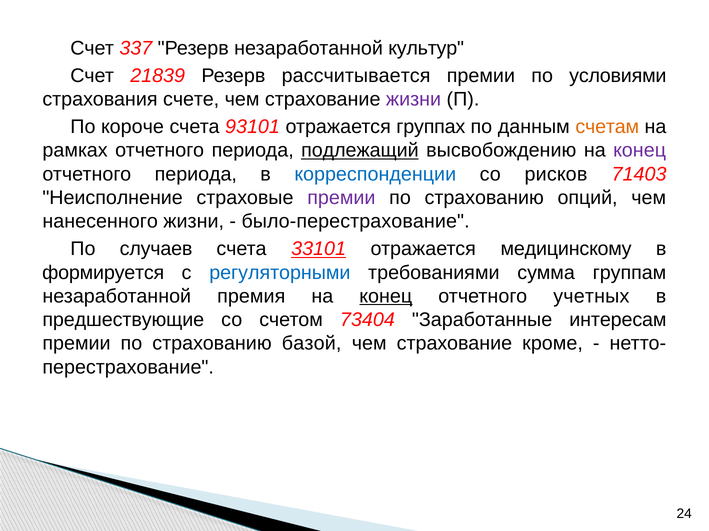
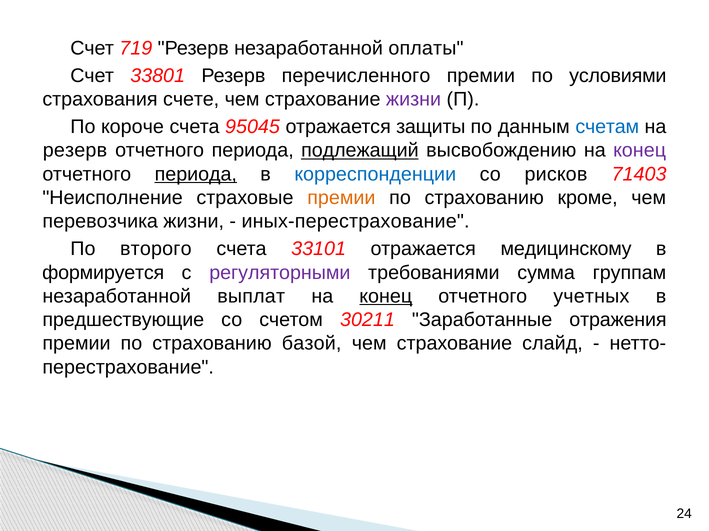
337: 337 -> 719 (136, 48)
культур: культур -> оплаты (426, 48)
21839: 21839 -> 33801 (158, 76)
рассчитывается: рассчитывается -> перечисленного (356, 76)
93101: 93101 -> 95045 (252, 127)
группах: группах -> защиты (431, 127)
счетам colour: orange -> blue (607, 127)
рамках: рамках -> резерв (75, 151)
периода underline: none -> present (196, 174)
премии colour: purple -> orange (341, 198)
опций: опций -> кроме (588, 198)
нанесенного: нанесенного -> перевозчика (100, 222)
было-перестрахование: было-перестрахование -> иных-перестрахование (356, 222)
случаев: случаев -> второго (156, 249)
33101 underline: present -> none (319, 249)
регуляторными colour: blue -> purple (280, 273)
премия: премия -> выплат (251, 297)
73404: 73404 -> 30211 (367, 320)
интересам: интересам -> отражения (618, 320)
кроме: кроме -> слайд (553, 344)
